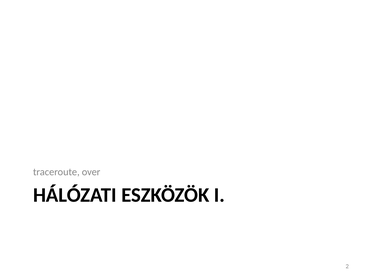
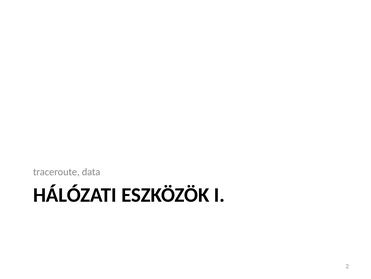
over: over -> data (91, 171)
